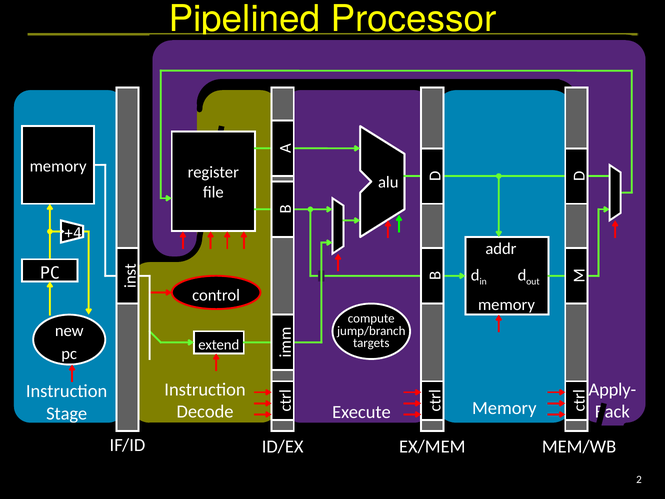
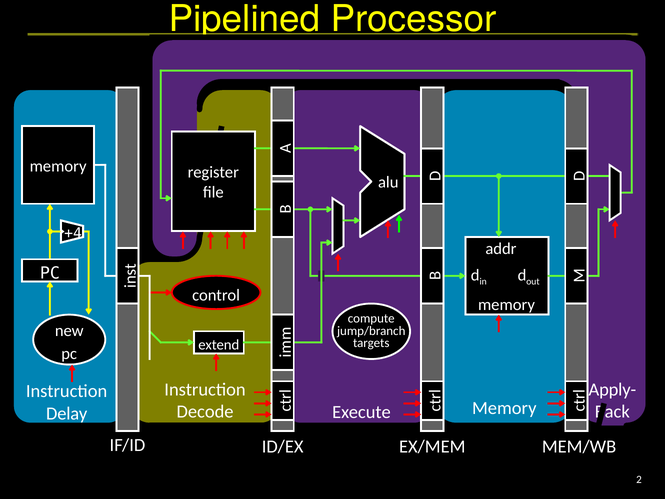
Stage: Stage -> Delay (67, 413)
